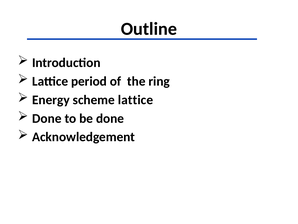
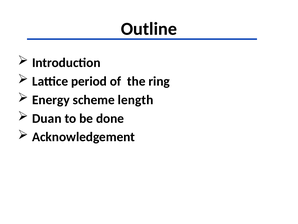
scheme lattice: lattice -> length (136, 100)
Done: Done -> Duan (47, 118)
